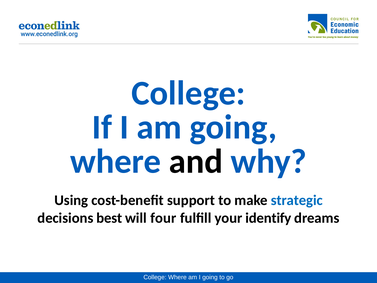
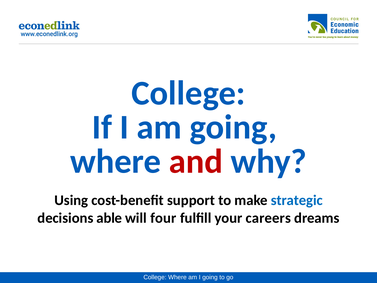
and colour: black -> red (196, 161)
best: best -> able (109, 218)
identify: identify -> careers (268, 218)
